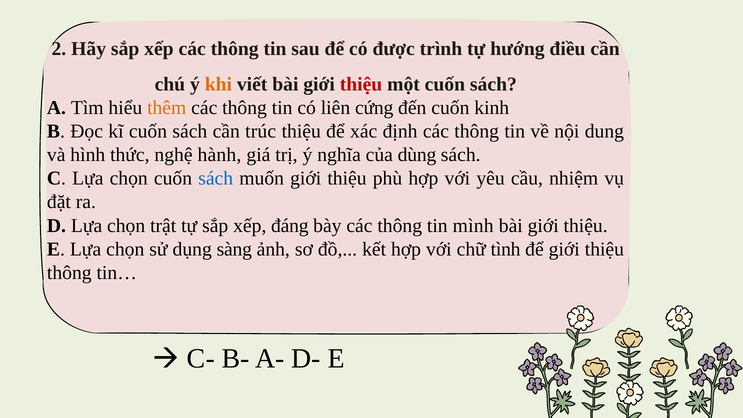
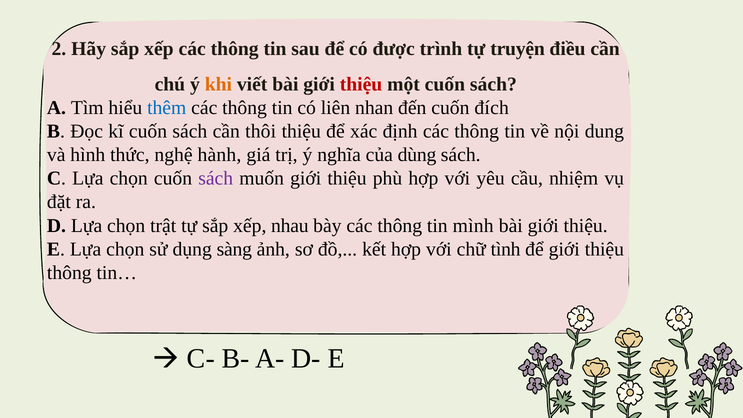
hướng: hướng -> truyện (518, 49)
thêm colour: orange -> blue (167, 108)
cứng: cứng -> nhan (374, 108)
kinh: kinh -> đích (492, 108)
trúc: trúc -> thôi (261, 131)
sách colour: blue -> purple (216, 178)
đáng: đáng -> nhau (290, 225)
